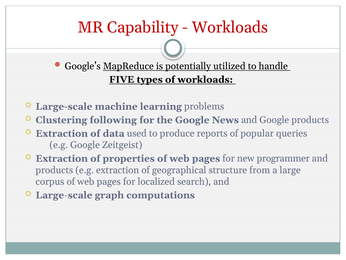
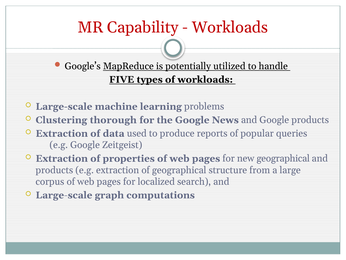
following: following -> thorough (113, 120)
new programmer: programmer -> geographical (283, 158)
